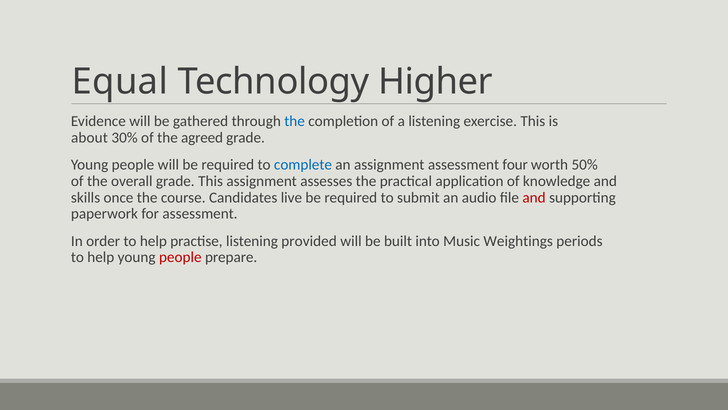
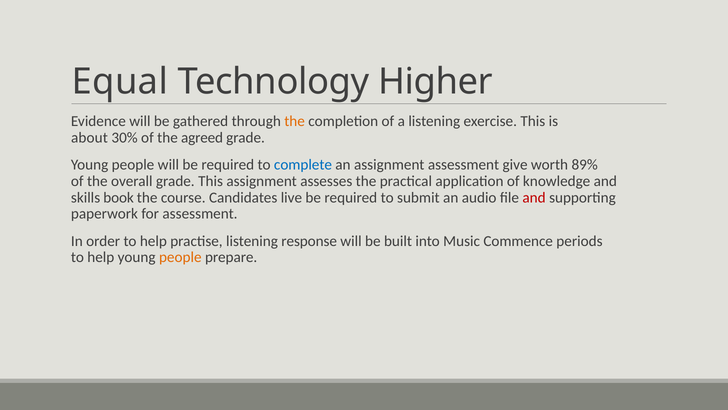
the colour: blue -> orange (295, 121)
four: four -> give (515, 164)
50%: 50% -> 89% (585, 164)
once: once -> book (119, 197)
provided: provided -> response (309, 241)
Weightings: Weightings -> Commence (518, 241)
people colour: red -> orange (180, 257)
